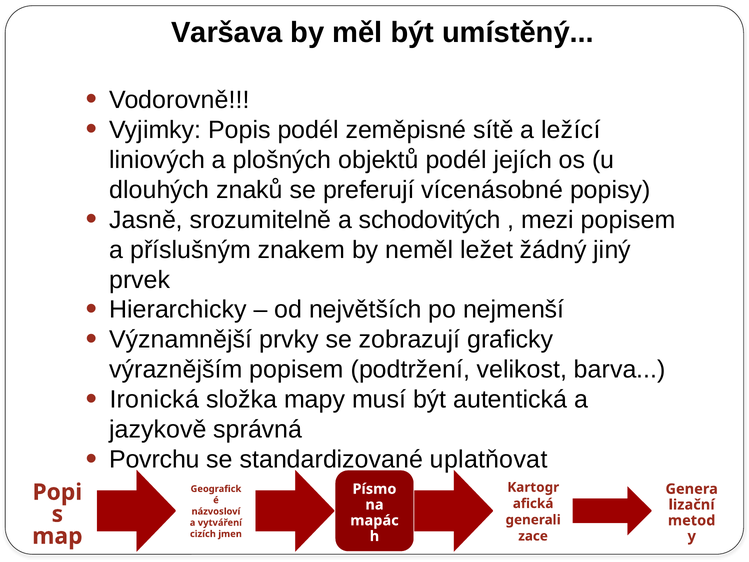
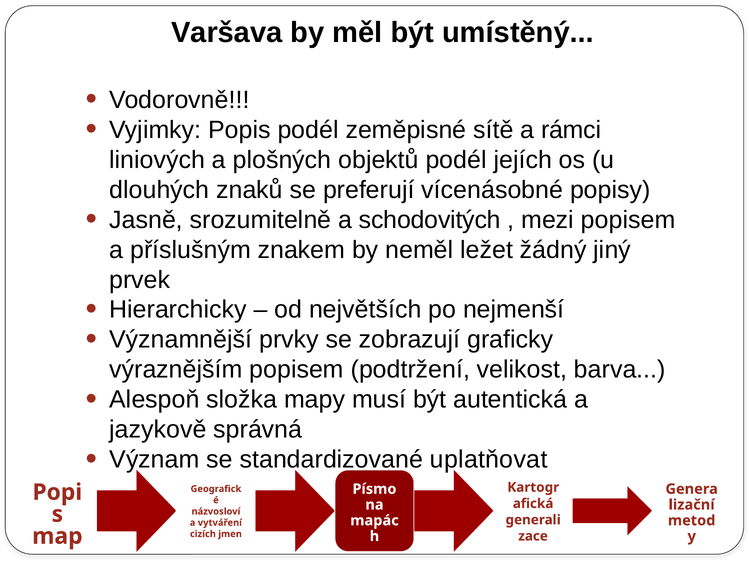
ležící: ležící -> rámci (571, 130)
Ironická: Ironická -> Alespoň (154, 399)
Povrchu: Povrchu -> Význam (154, 459)
